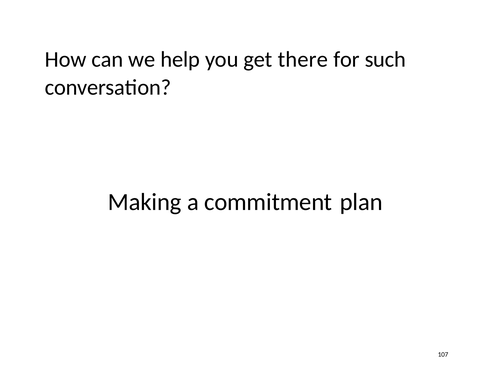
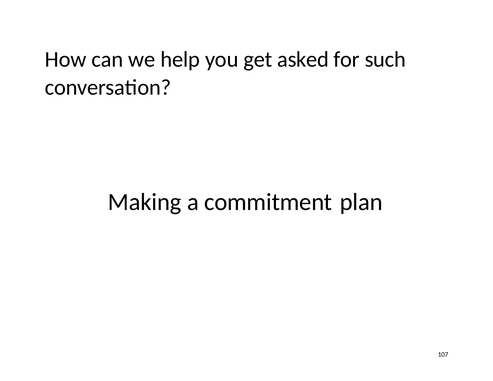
there: there -> asked (303, 59)
